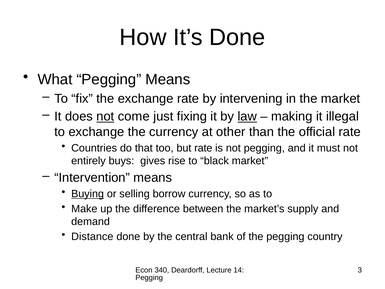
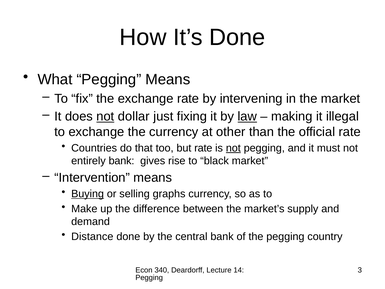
come: come -> dollar (134, 116)
not underline: none -> present (233, 148)
entirely buys: buys -> bank (122, 161)
borrow: borrow -> graphs (169, 194)
